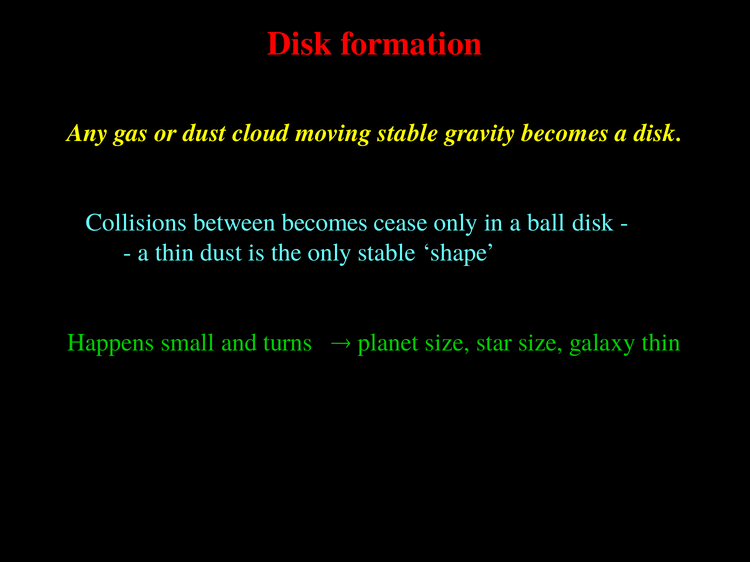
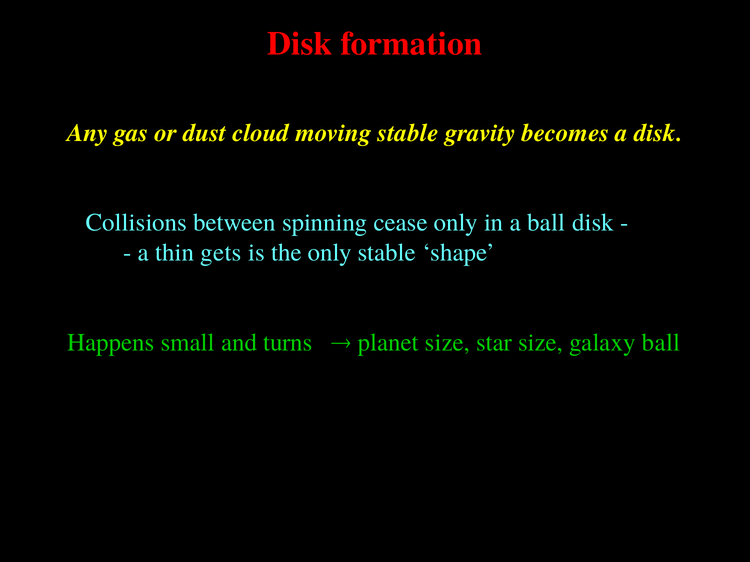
between becomes: becomes -> spinning (325, 223)
thin dust: dust -> gets (221, 253)
galaxy thin: thin -> ball (661, 343)
